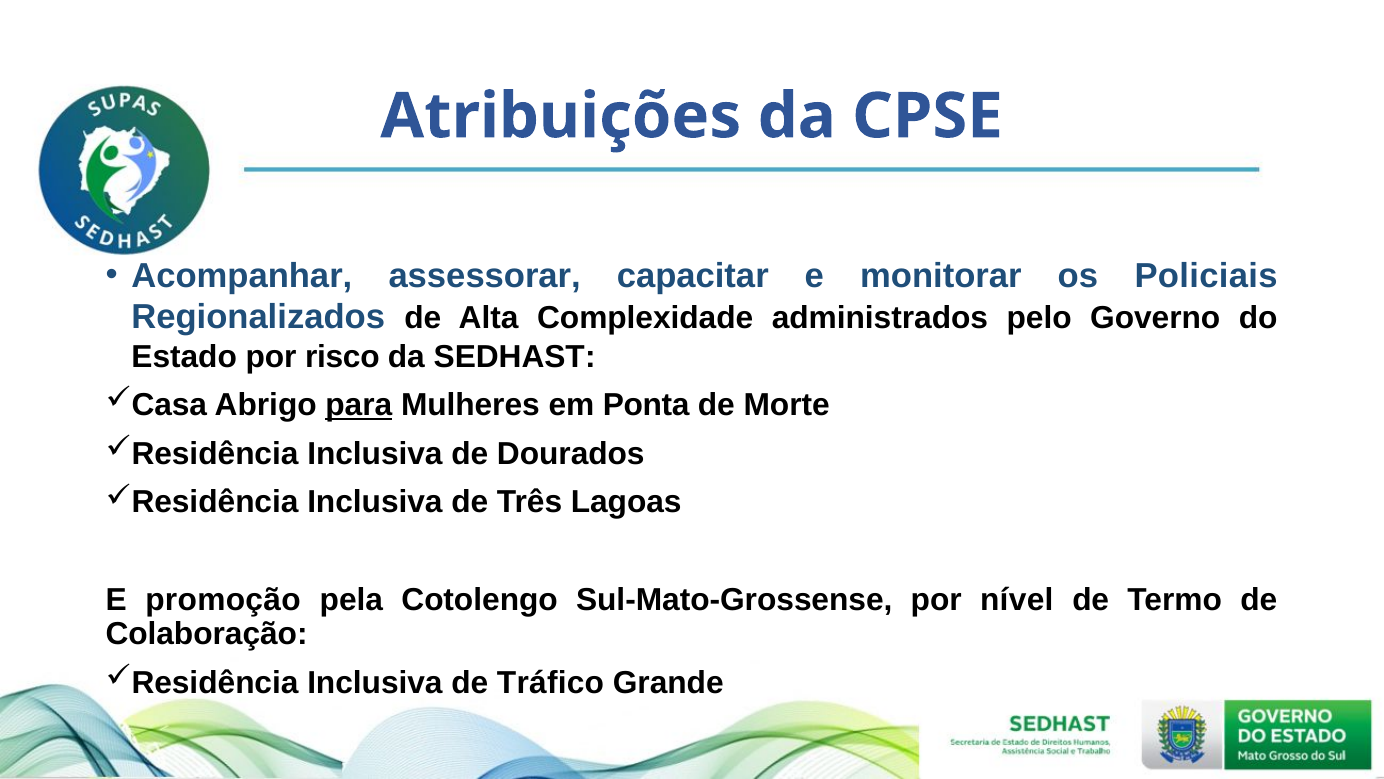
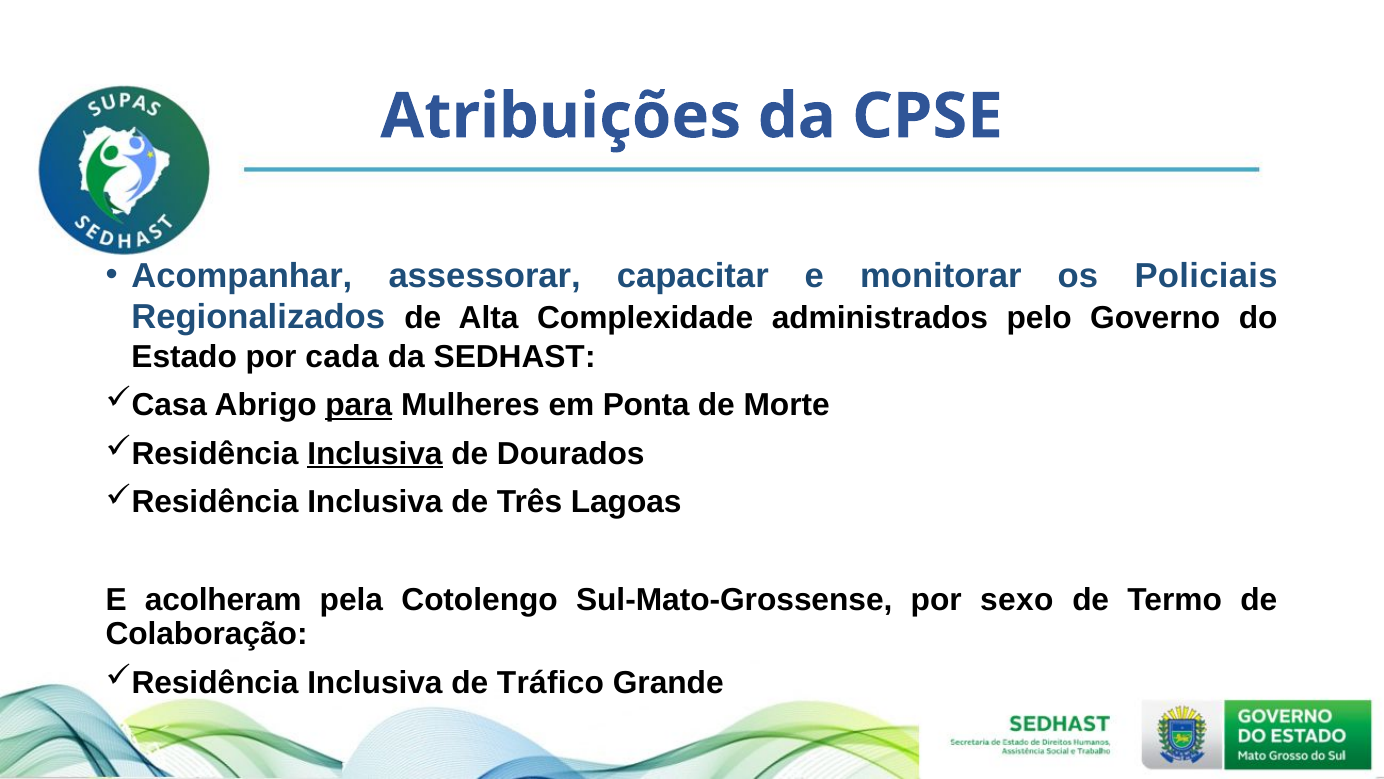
risco: risco -> cada (342, 357)
Inclusiva underline: none -> present (375, 453)
promoção: promoção -> acolheram (223, 599)
nível: nível -> sexo (1017, 599)
